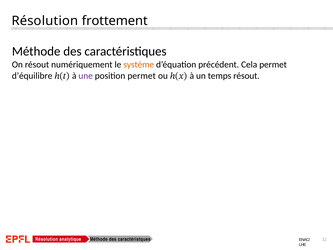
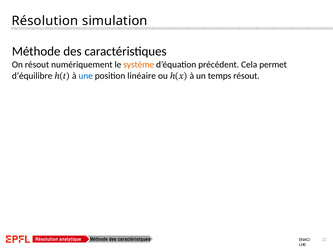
frottement: frottement -> simulation (115, 21)
une colour: purple -> blue (86, 76)
position permet: permet -> linéaire (142, 76)
